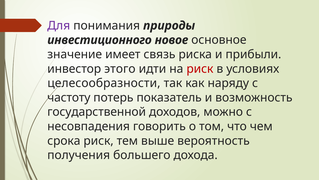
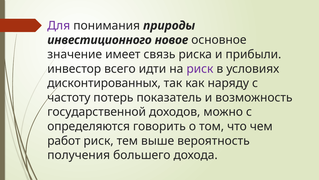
этого: этого -> всего (120, 69)
риск colour: red -> purple (200, 69)
целесообразности: целесообразности -> дисконтированных (104, 83)
несовпадения: несовпадения -> определяются (89, 126)
срока: срока -> работ (64, 140)
